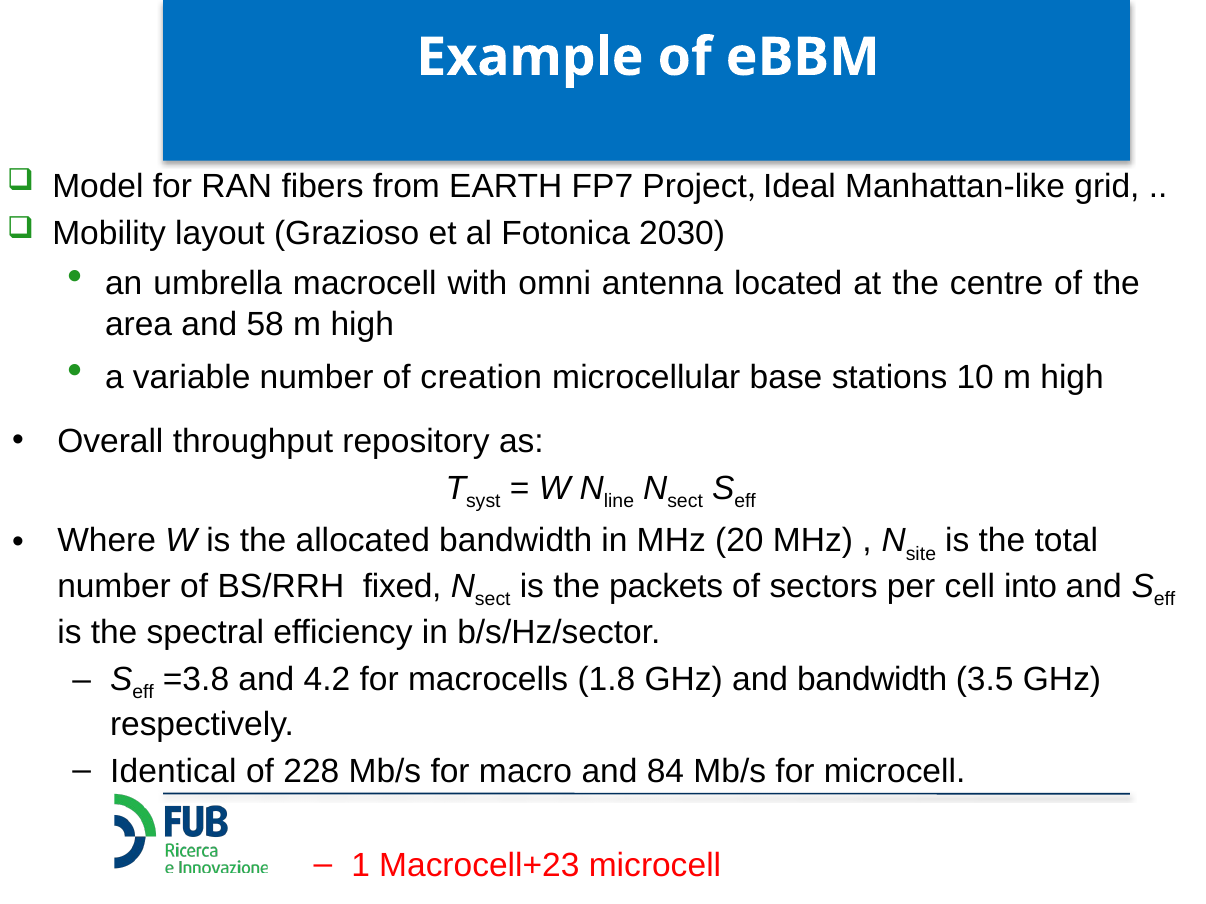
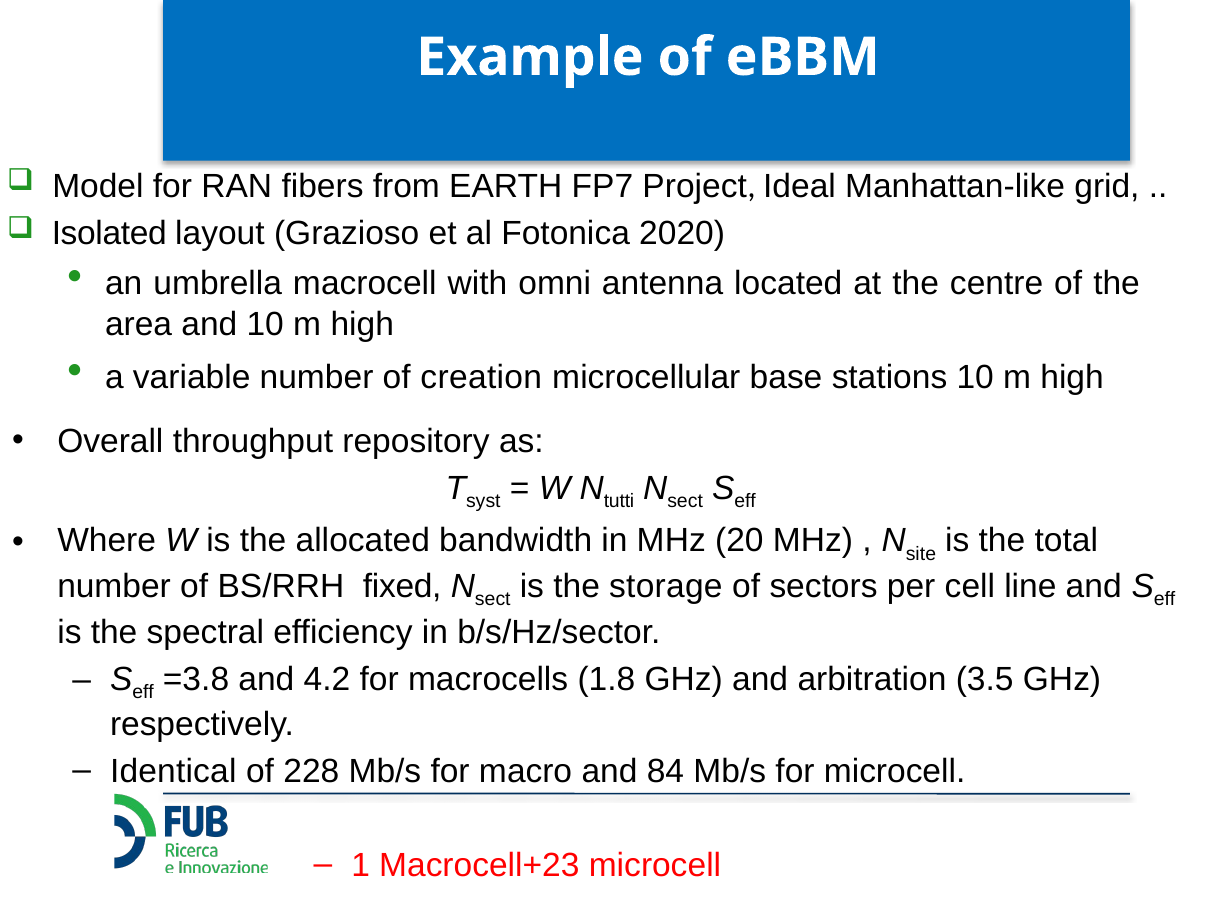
Mobility: Mobility -> Isolated (109, 234)
2030: 2030 -> 2020 (682, 234)
and 58: 58 -> 10 (265, 324)
line: line -> tutti (619, 502)
packets: packets -> storage (666, 587)
into: into -> line (1030, 587)
and bandwidth: bandwidth -> arbitration (872, 679)
